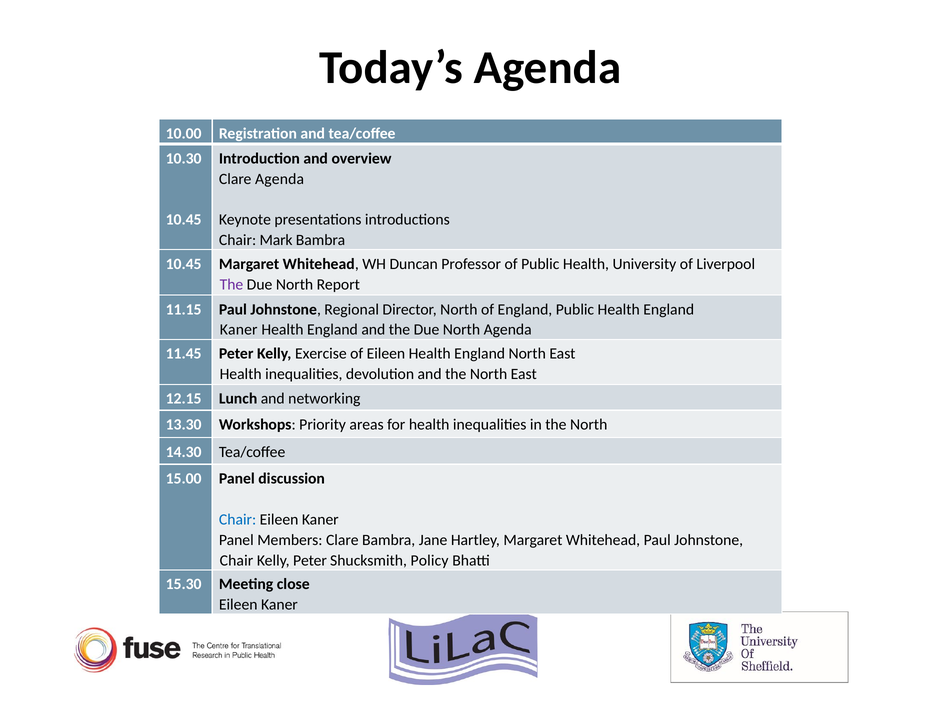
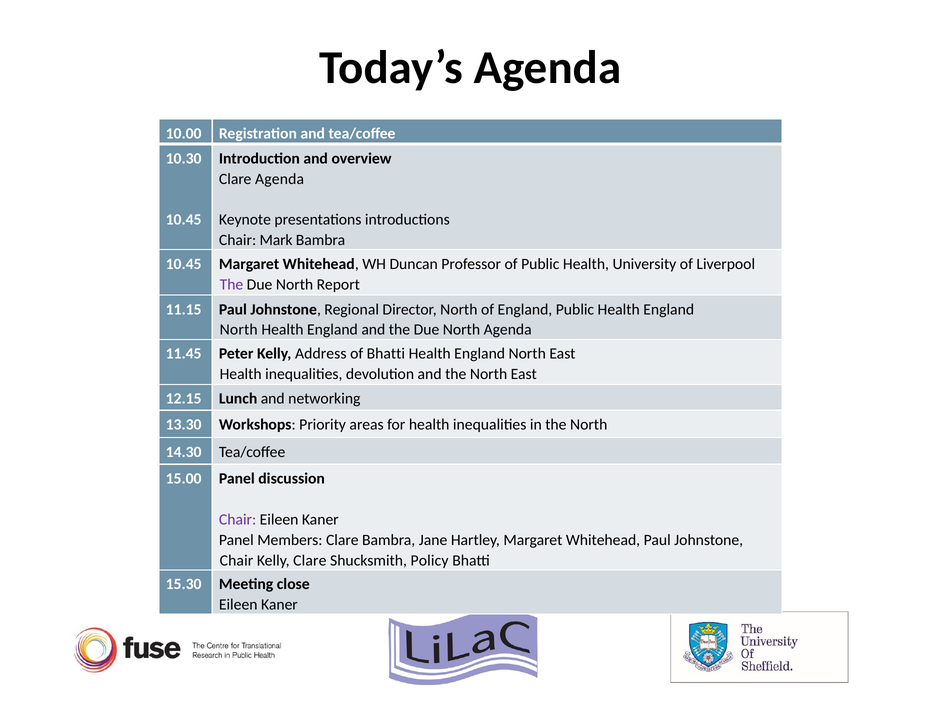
Kaner: Kaner -> North (239, 330)
Exercise: Exercise -> Address (321, 354)
of Eileen: Eileen -> Bhatti (386, 354)
Chair colour: blue -> purple (238, 519)
Kelly Peter: Peter -> Clare (310, 560)
